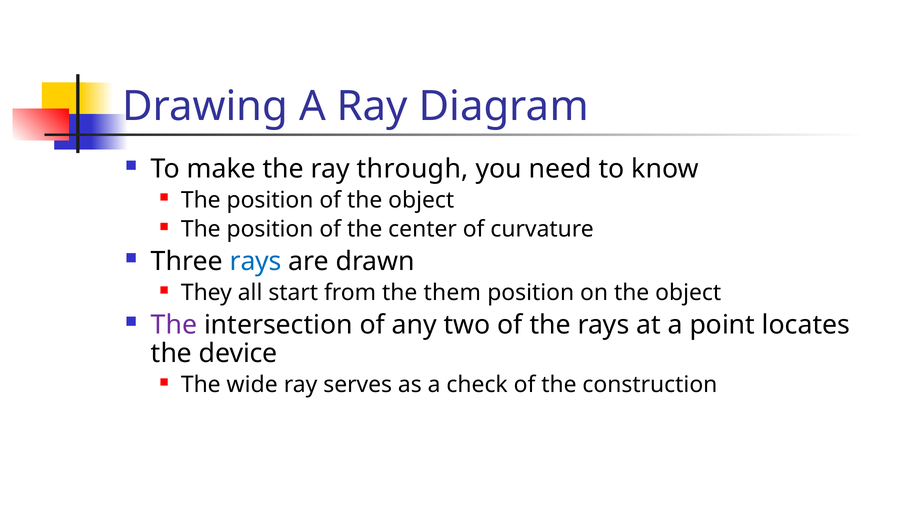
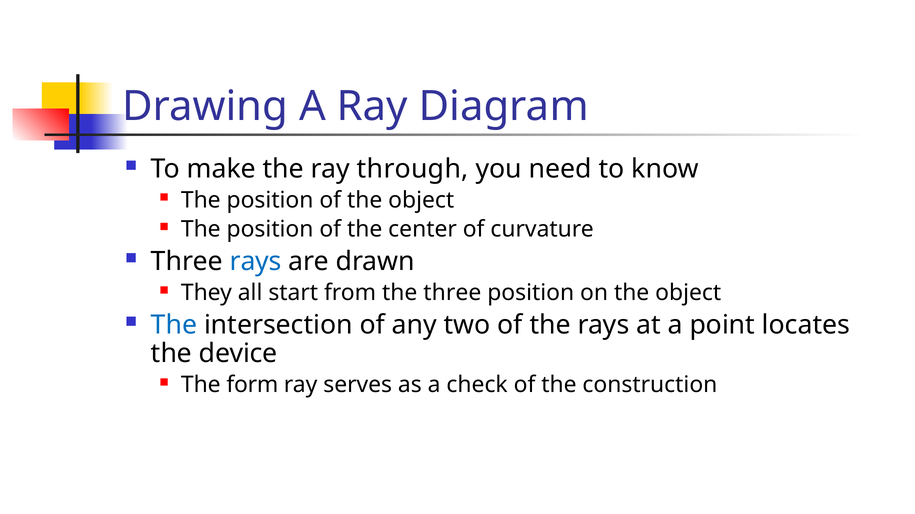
the them: them -> three (452, 293)
The colour: purple -> blue (174, 325)
wide: wide -> form (252, 385)
